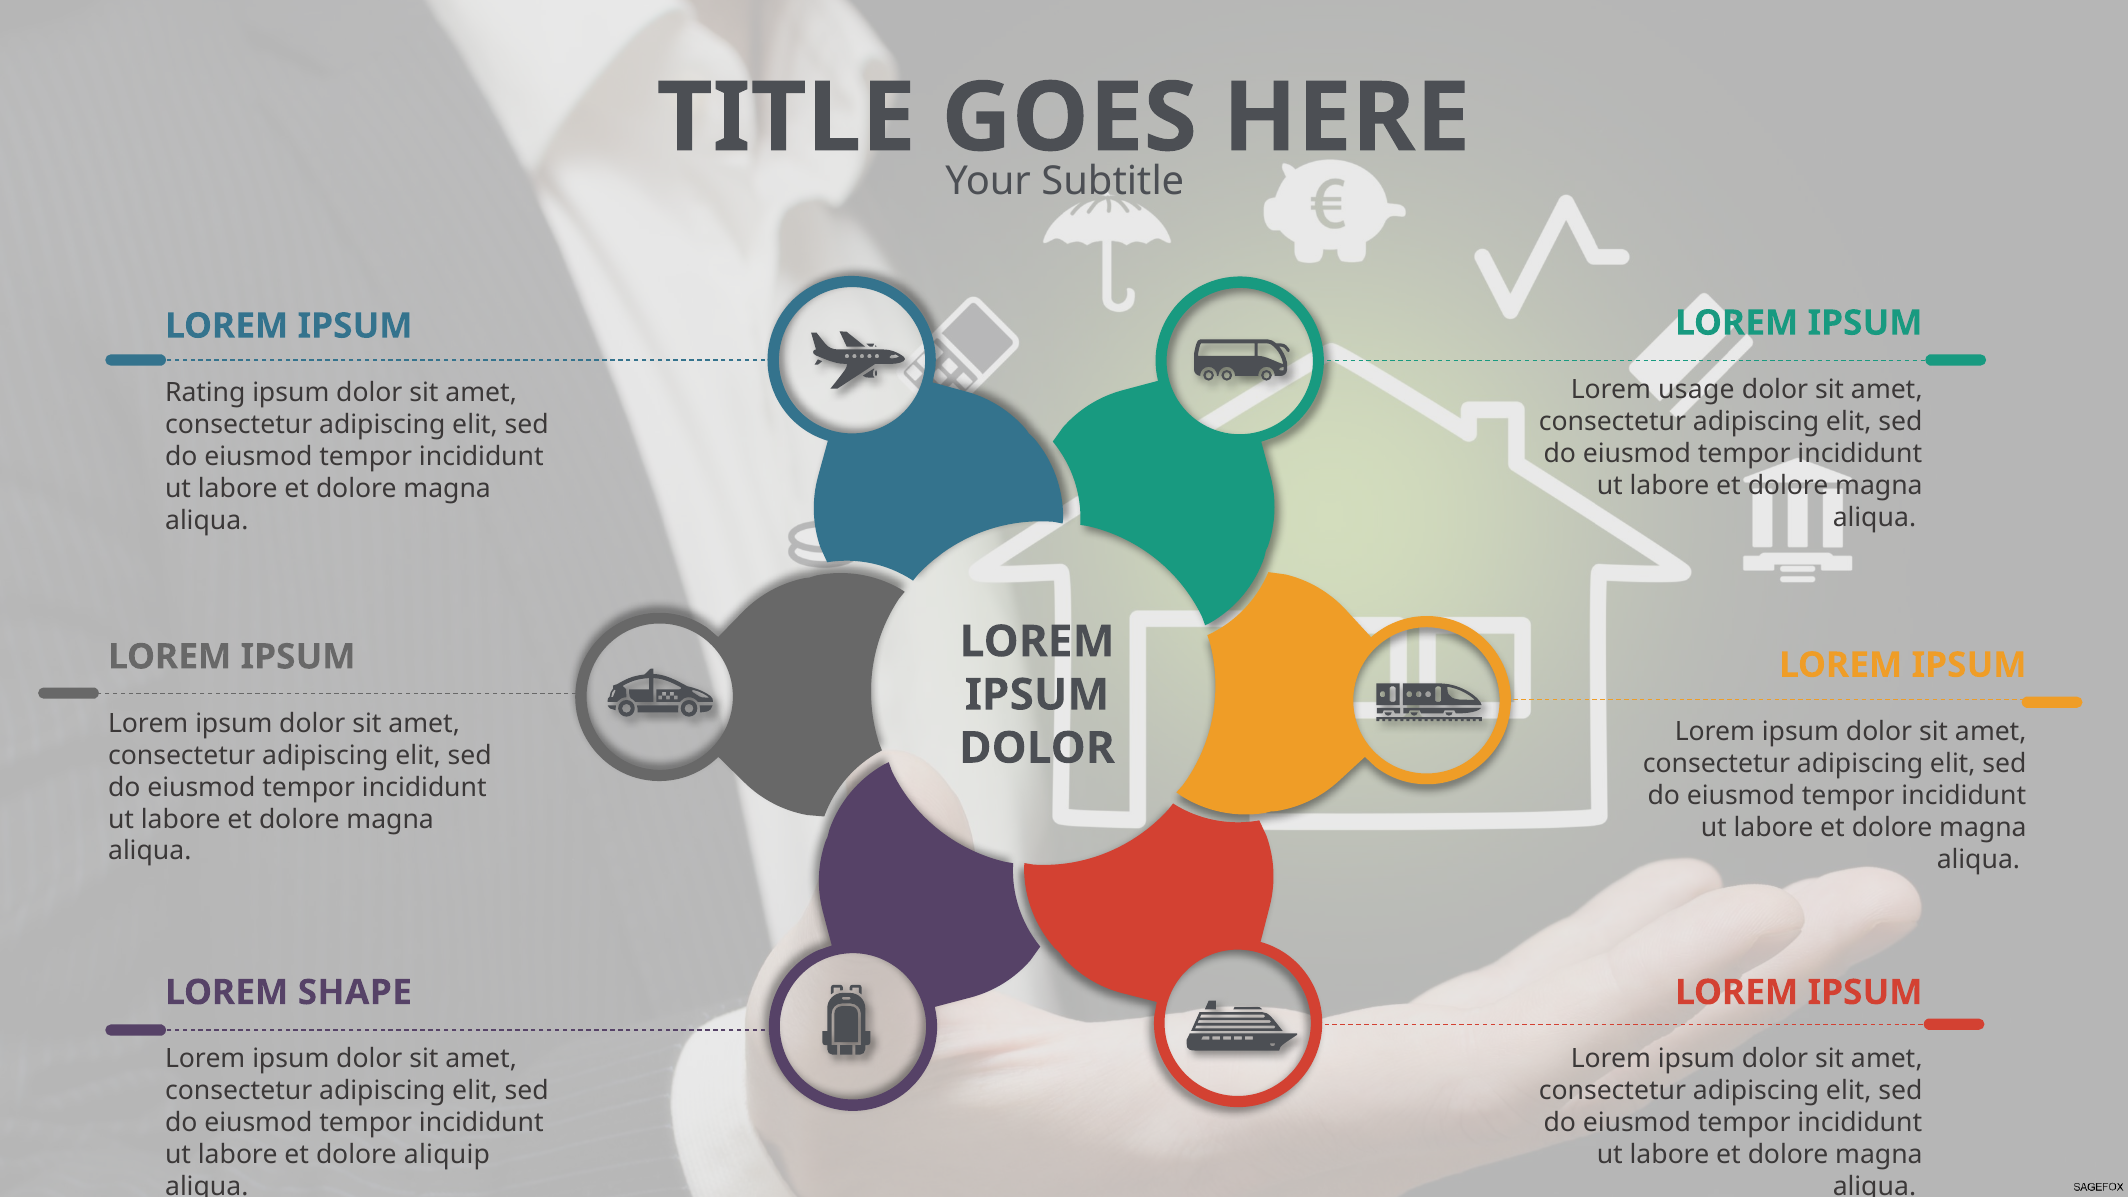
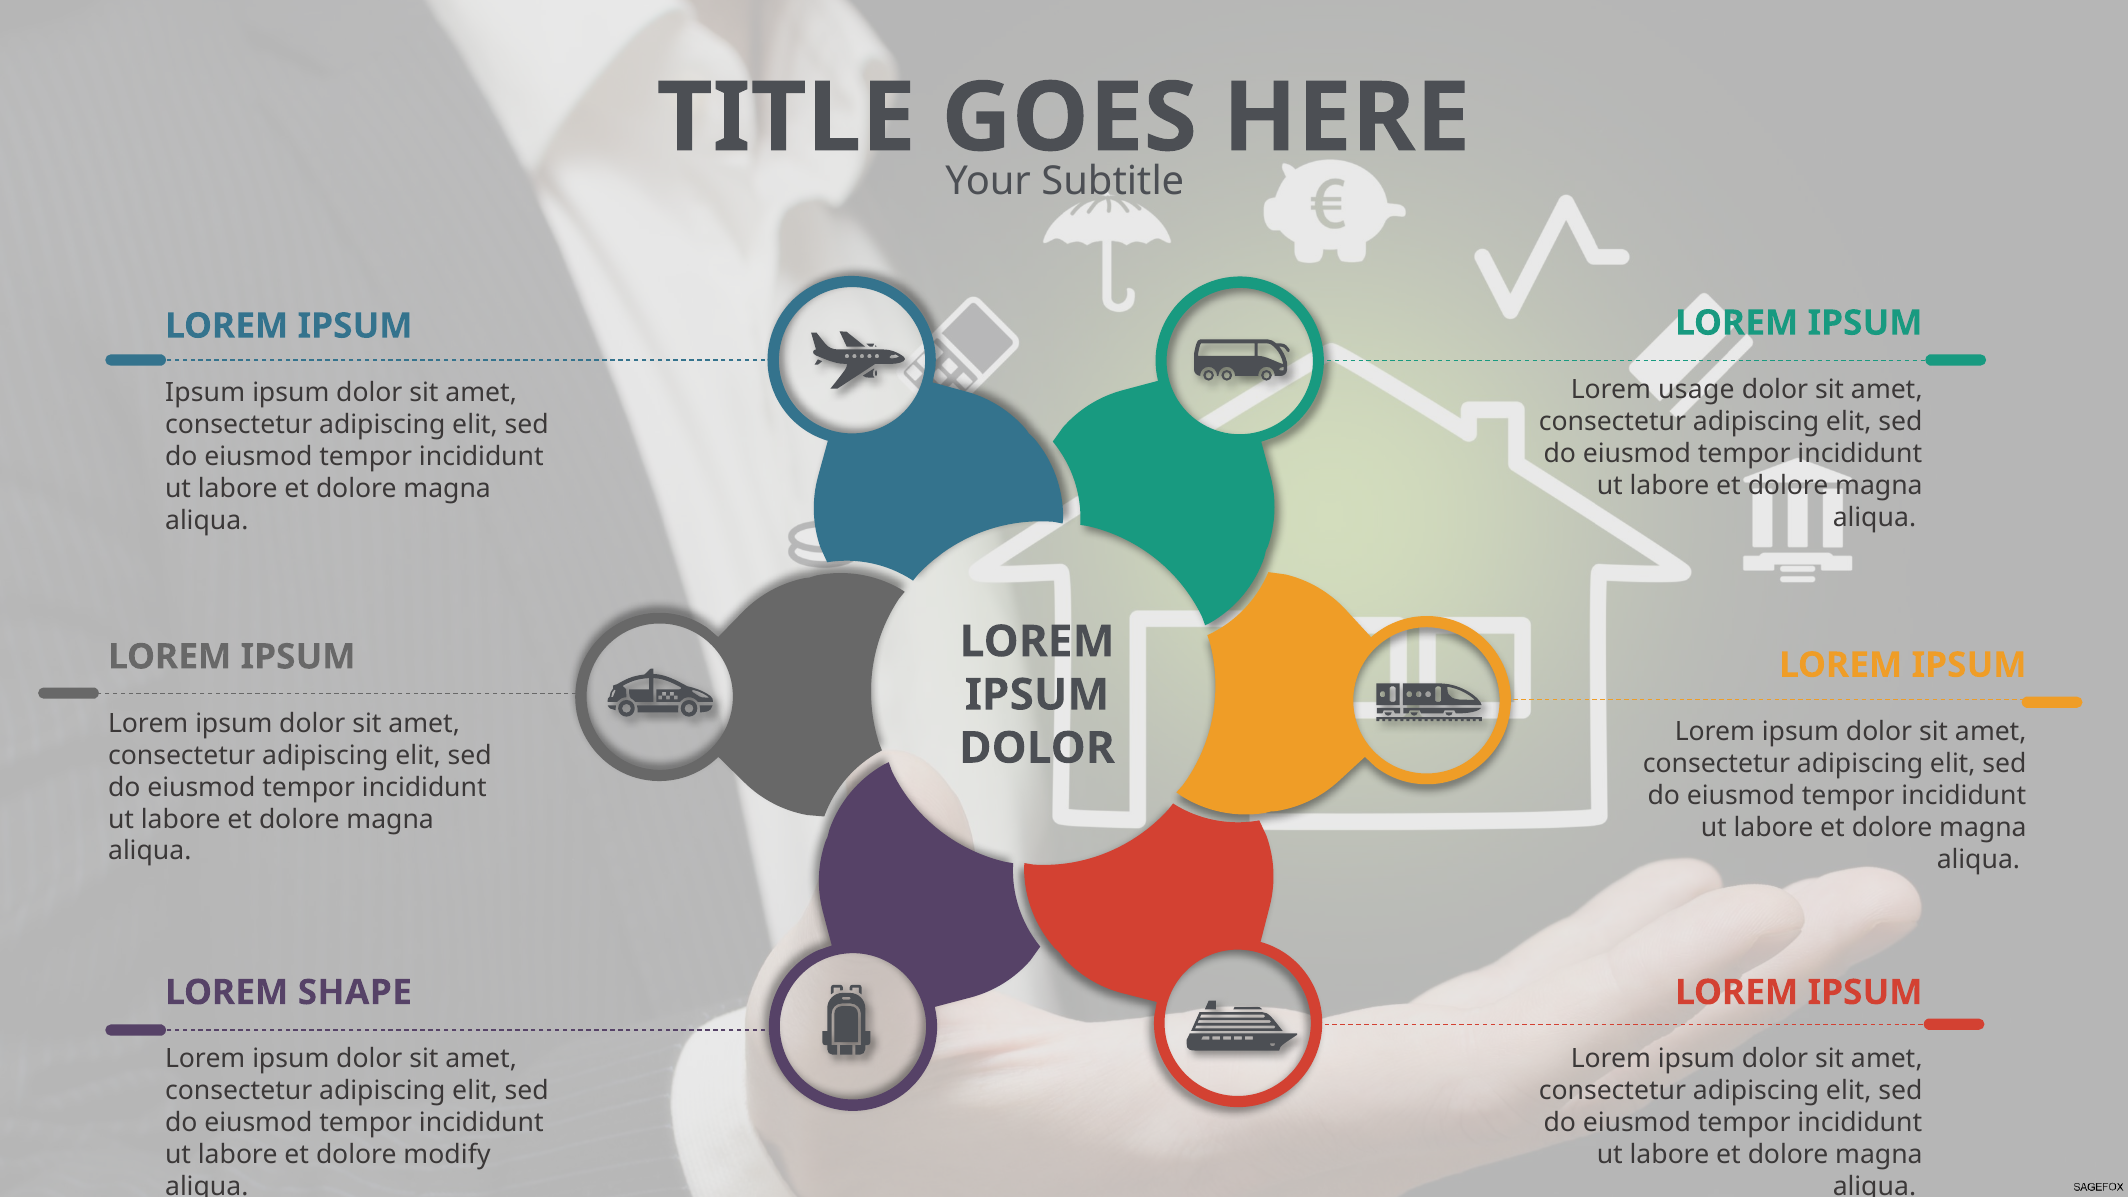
Rating: Rating -> Ipsum (205, 393)
aliquip: aliquip -> modify (447, 1155)
